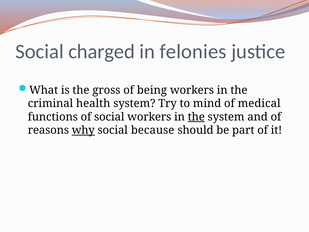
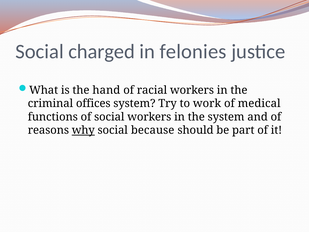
gross: gross -> hand (106, 90)
being: being -> racial (152, 90)
health: health -> offices (93, 103)
mind: mind -> work (207, 103)
the underline: present -> none (196, 117)
